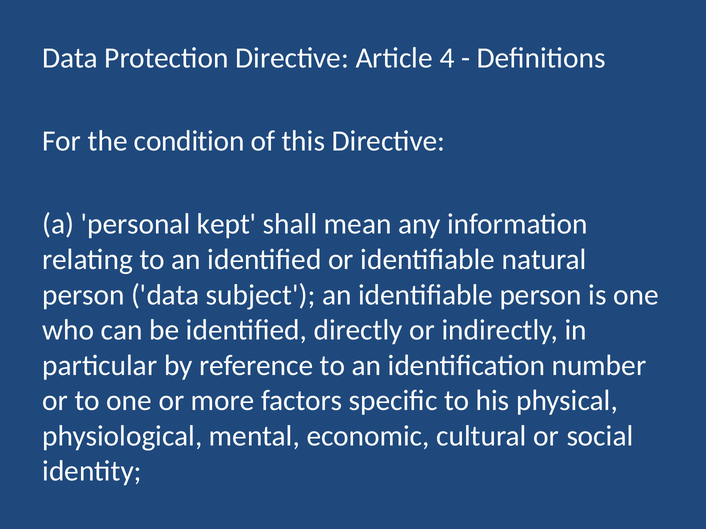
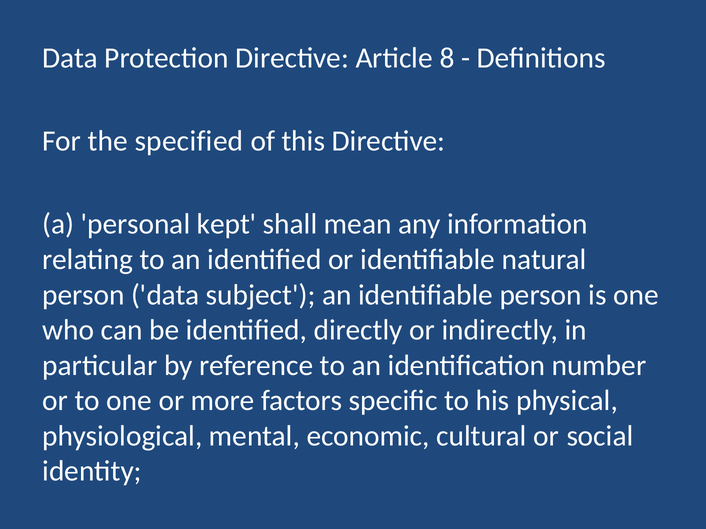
4: 4 -> 8 (447, 58)
condition: condition -> specified (189, 141)
